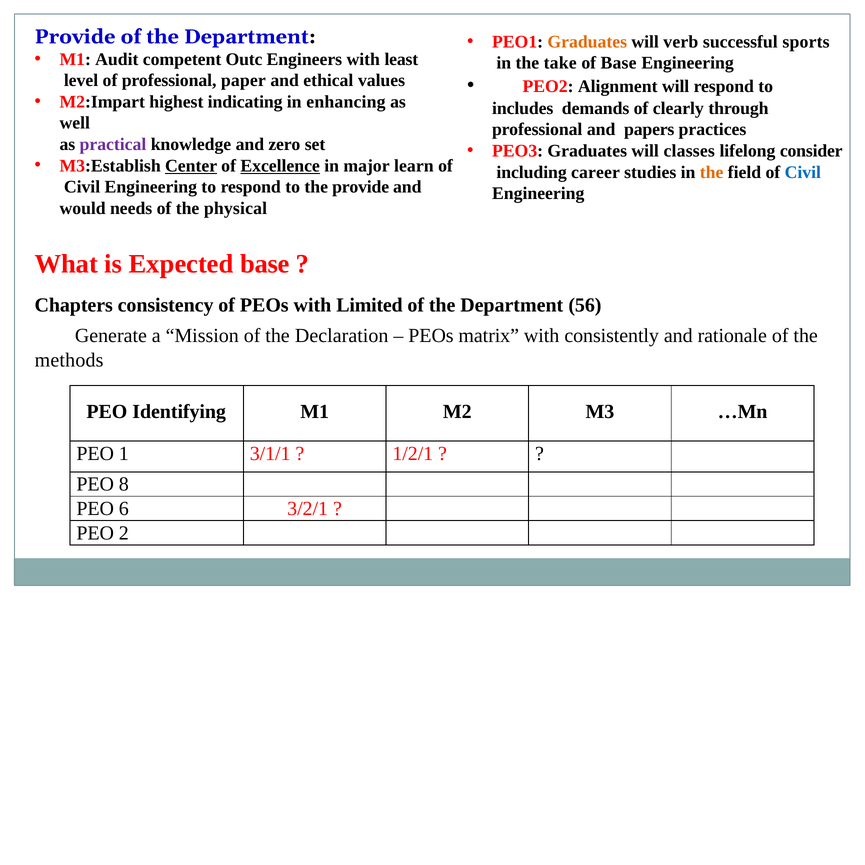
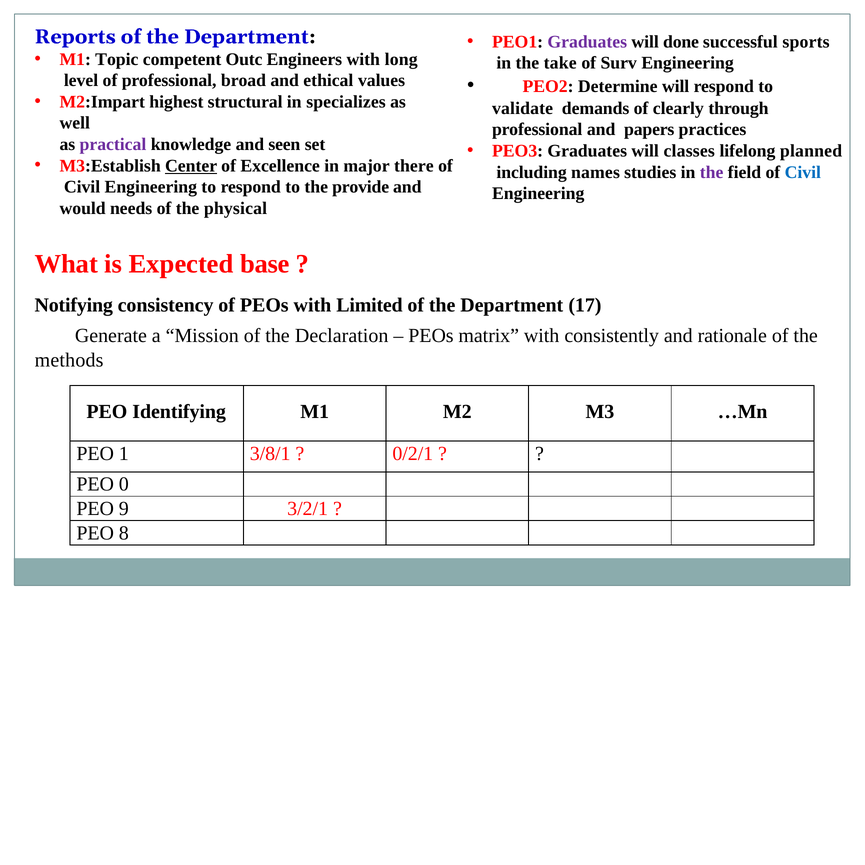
Provide: Provide -> Reports (75, 37)
Graduates colour: orange -> purple (587, 42)
verb: verb -> done (681, 42)
Audit: Audit -> Topic (117, 59)
least: least -> long (401, 59)
of Base: Base -> Surv (619, 63)
paper: paper -> broad (243, 80)
Alignment: Alignment -> Determine (618, 87)
indicating: indicating -> structural (245, 102)
enhancing: enhancing -> specializes (346, 102)
includes: includes -> validate (523, 108)
zero: zero -> seen (284, 144)
consider: consider -> planned (811, 151)
Excellence underline: present -> none (280, 166)
learn: learn -> there (414, 166)
career: career -> names (595, 172)
the colour: orange -> purple (712, 172)
Chapters: Chapters -> Notifying (74, 305)
56: 56 -> 17 (585, 305)
3/1/1: 3/1/1 -> 3/8/1 (270, 453)
1/2/1: 1/2/1 -> 0/2/1 (413, 453)
8: 8 -> 0 (124, 484)
6: 6 -> 9 (124, 509)
2: 2 -> 8 (124, 533)
